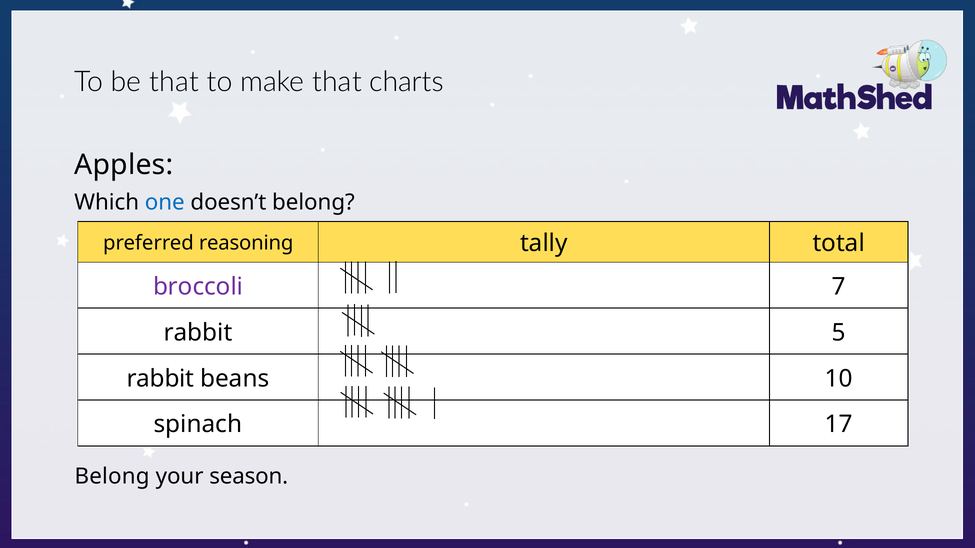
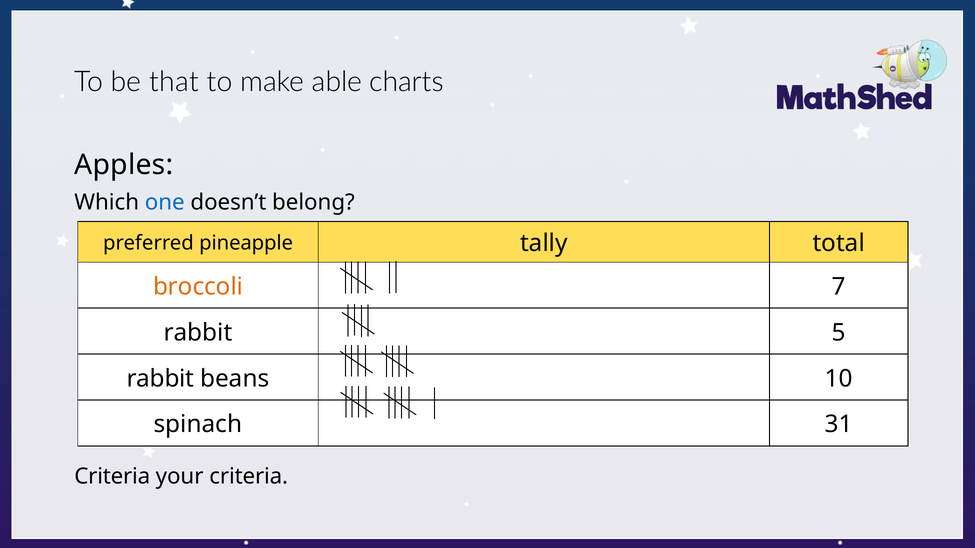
make that: that -> able (337, 82)
reasoning: reasoning -> pineapple (246, 243)
broccoli colour: purple -> orange (198, 287)
17: 17 -> 31 (839, 425)
Belong: Belong -> Criteria (112, 477)
your season: season -> criteria (249, 477)
